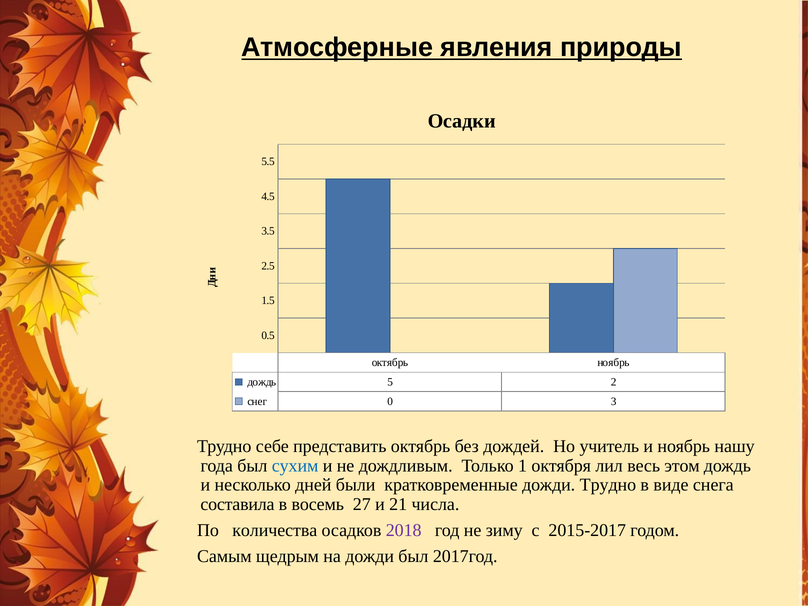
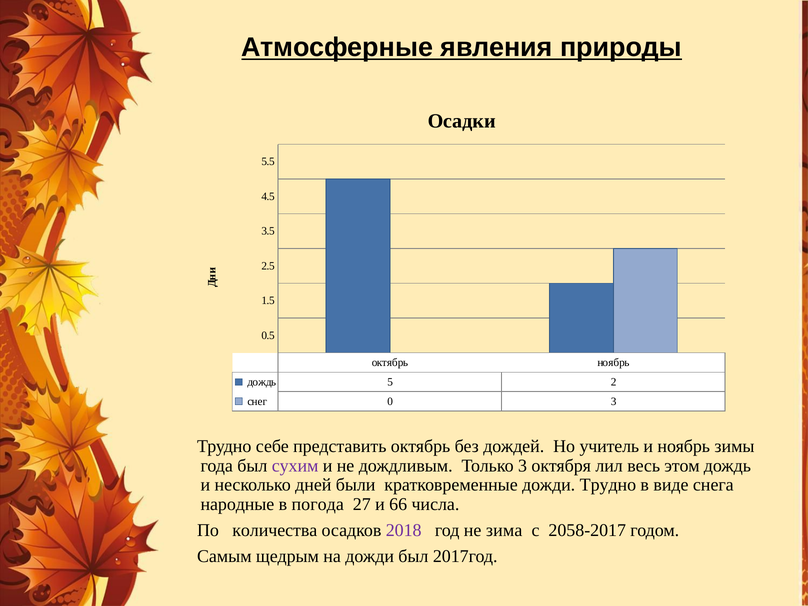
нашу: нашу -> зимы (735, 446)
сухим colour: blue -> purple (295, 466)
Только 1: 1 -> 3 (523, 466)
составила: составила -> народные (237, 504)
восемь: восемь -> погода (318, 504)
21: 21 -> 66 (398, 504)
зиму: зиму -> зима (504, 530)
2015-2017: 2015-2017 -> 2058-2017 (587, 530)
